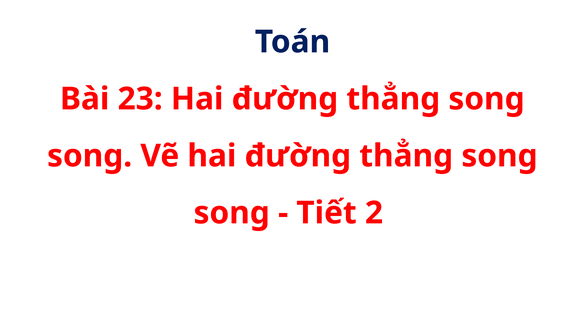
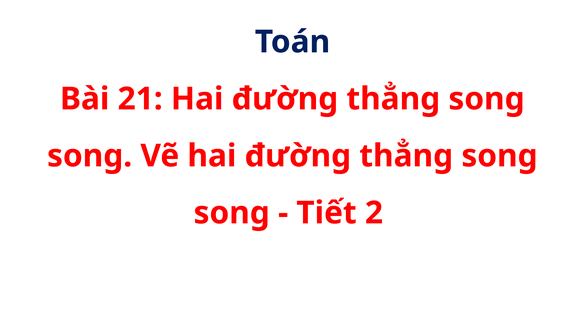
23: 23 -> 21 (140, 99)
